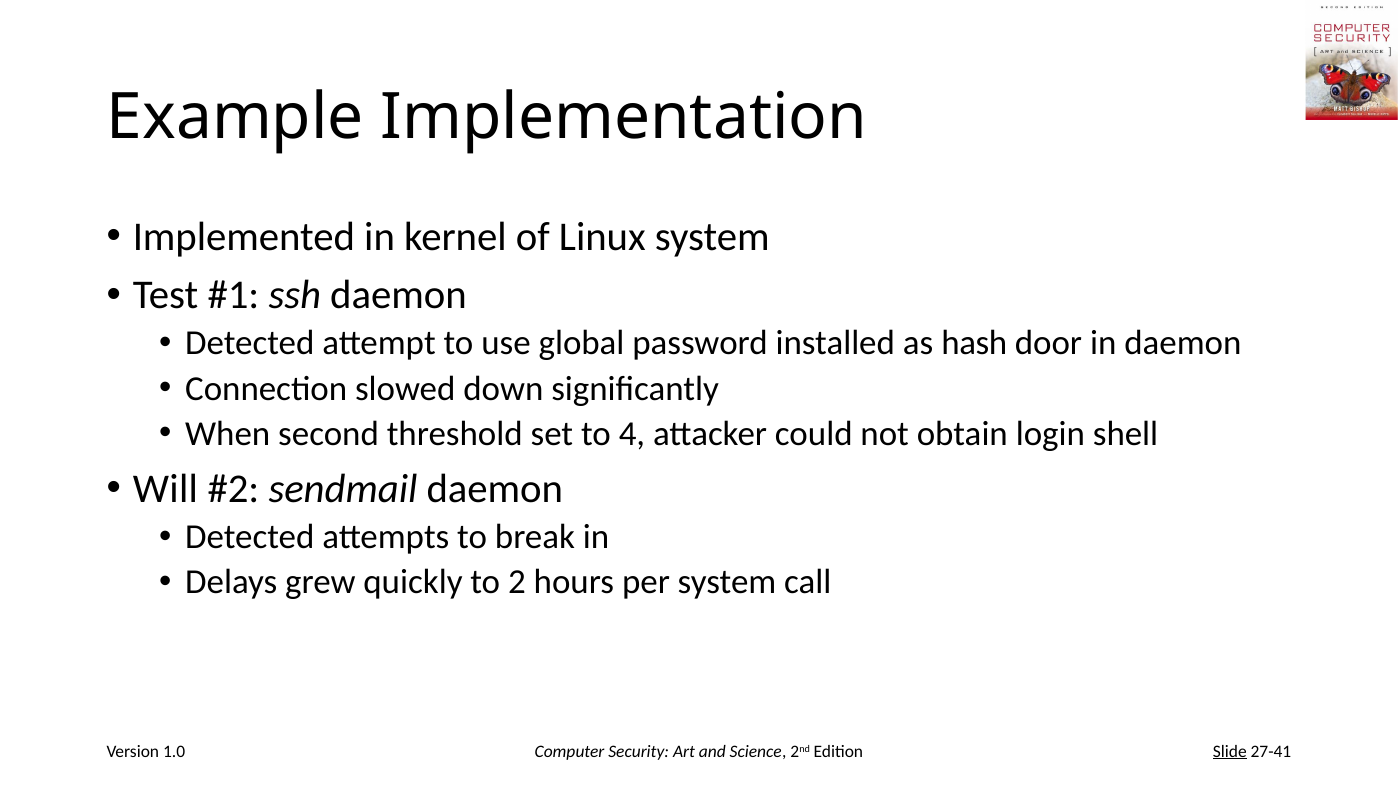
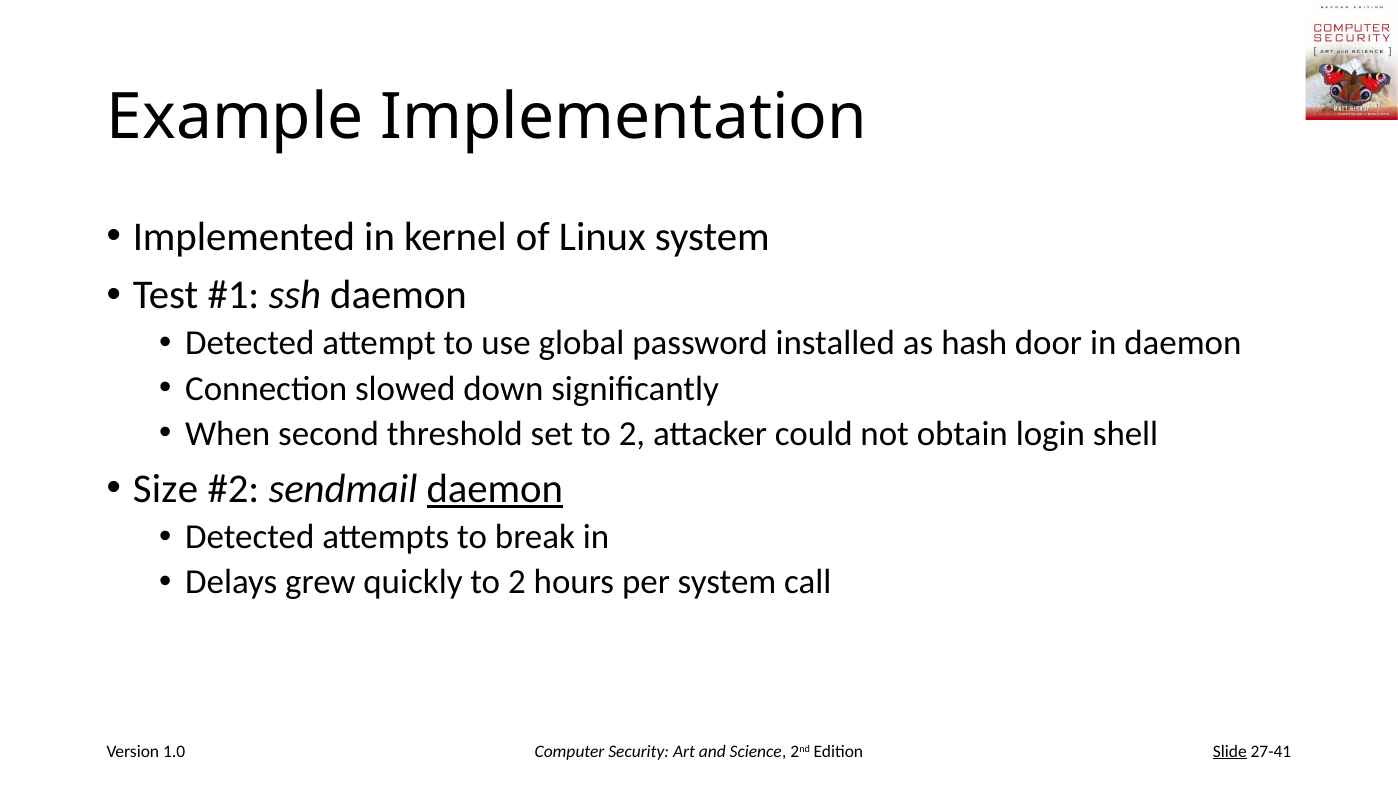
set to 4: 4 -> 2 (632, 433)
Will: Will -> Size (165, 489)
daemon underline: none -> present (495, 489)
